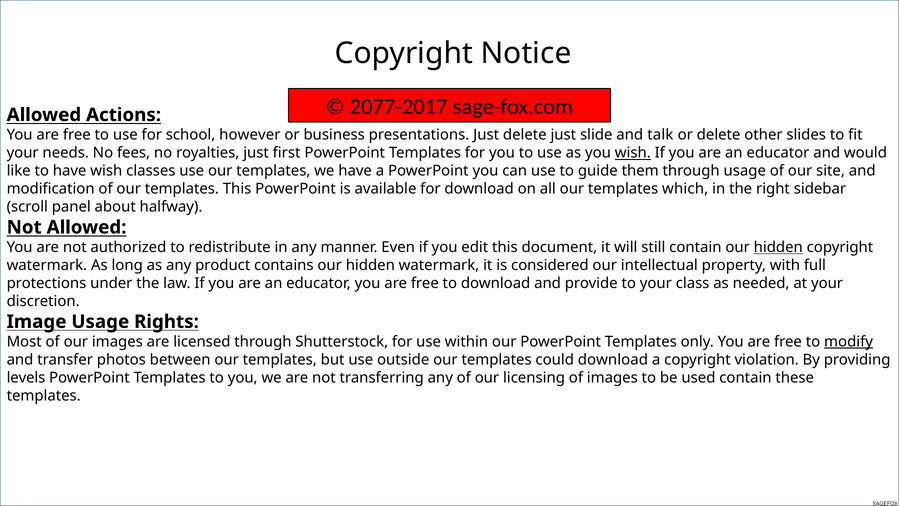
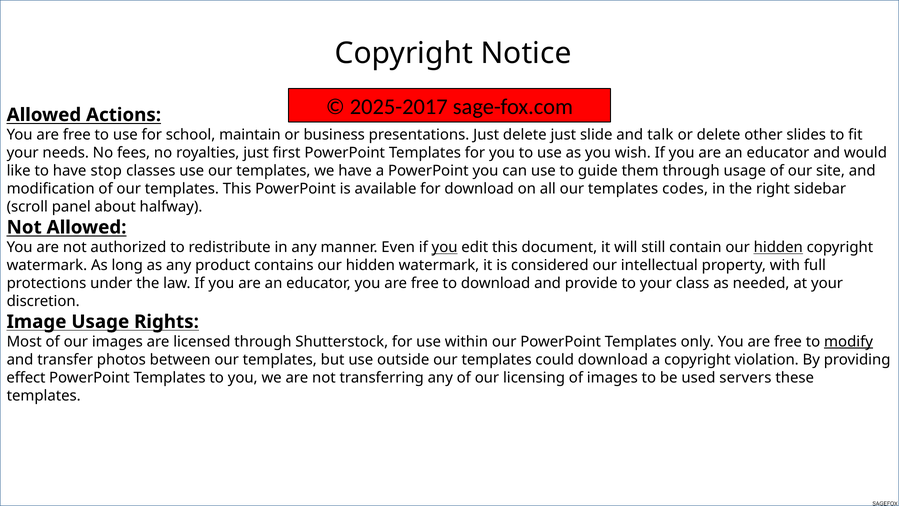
2077-2017: 2077-2017 -> 2025-2017 (399, 107)
however: however -> maintain (250, 135)
wish underline: present -> none (633, 153)
have wish: wish -> stop (106, 171)
which: which -> codes (685, 189)
you underline: none -> present (445, 247)
levels: levels -> effect (26, 377)
used contain: contain -> servers (745, 377)
